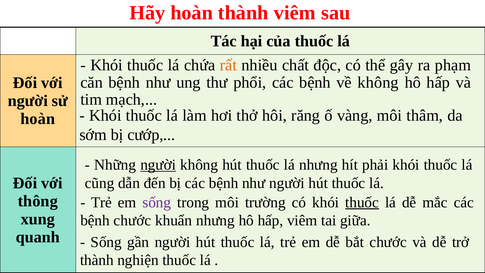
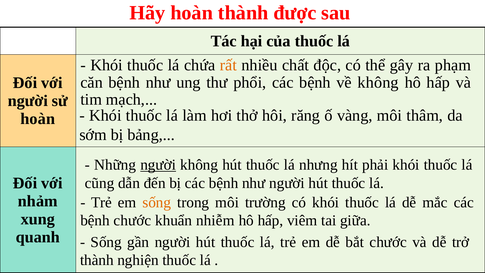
thành viêm: viêm -> được (295, 13)
cướp: cướp -> bảng (151, 135)
thông: thông -> nhảm (38, 201)
sống colour: purple -> orange (157, 202)
thuốc underline: present -> none (362, 202)
khuẩn nhưng: nhưng -> nhiễm (215, 220)
